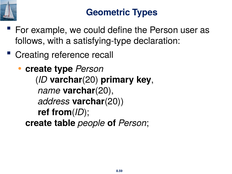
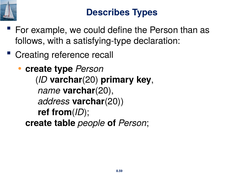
Geometric: Geometric -> Describes (108, 12)
user: user -> than (189, 30)
